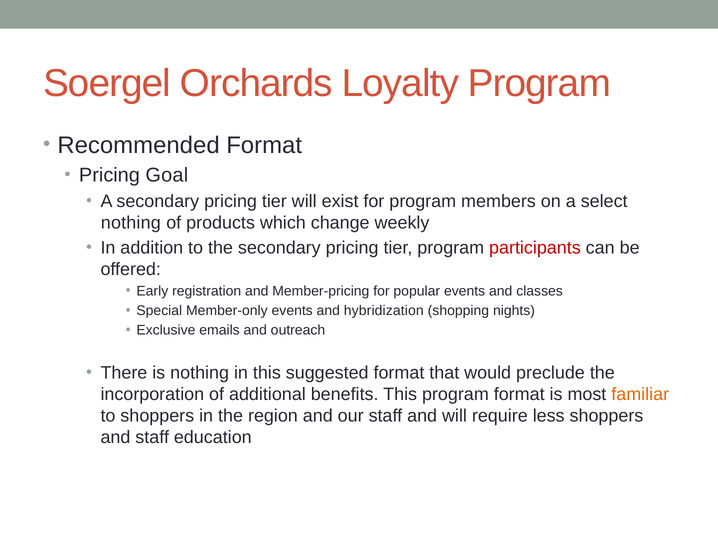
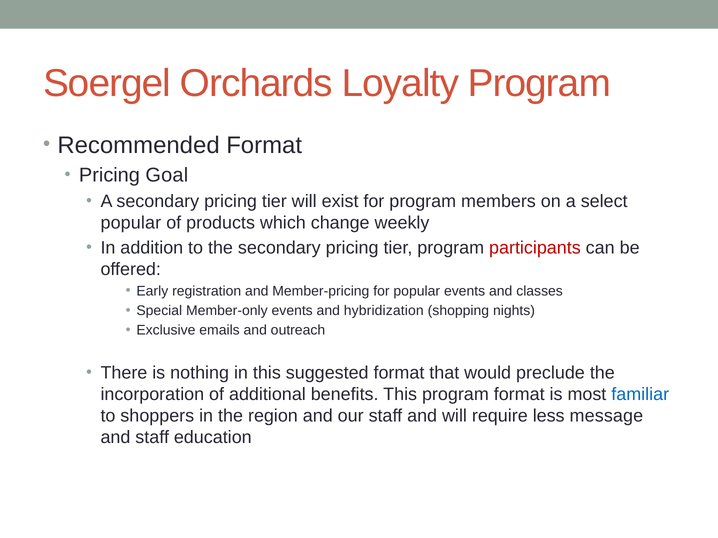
nothing: nothing -> popular (131, 223)
familiar colour: orange -> blue (640, 395)
less shoppers: shoppers -> message (606, 416)
